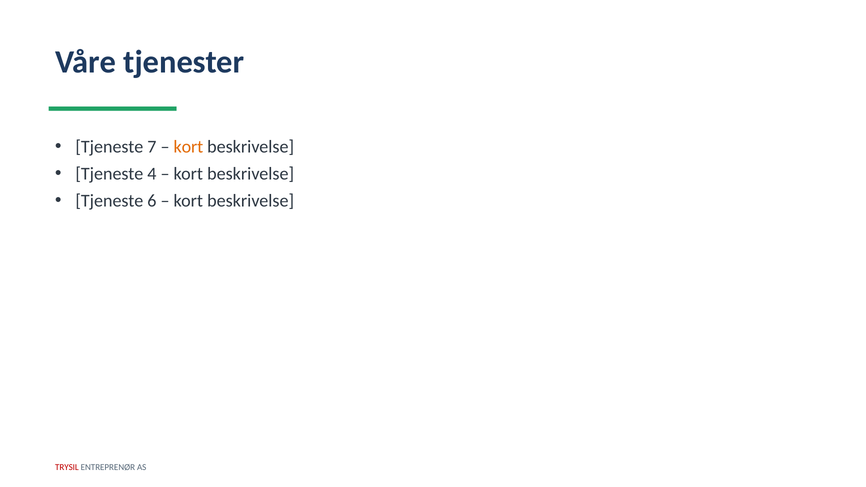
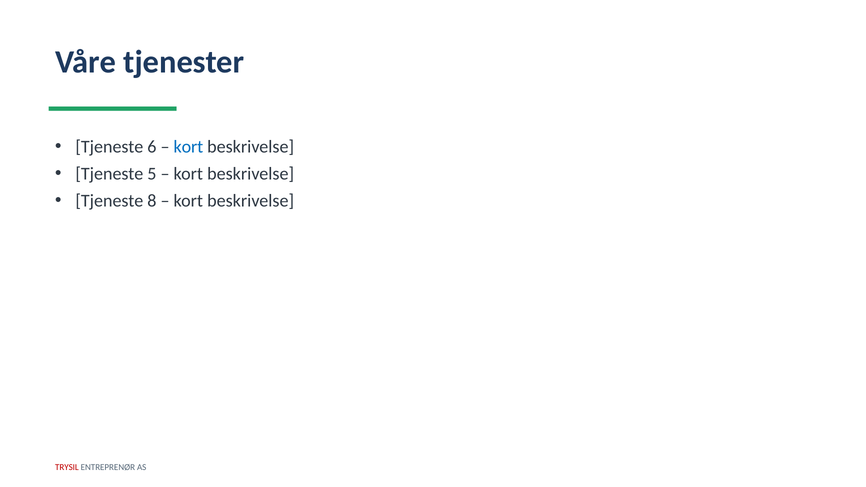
7: 7 -> 6 (152, 147)
kort colour: orange -> blue (188, 147)
4: 4 -> 5 (152, 174)
6: 6 -> 8 (152, 201)
